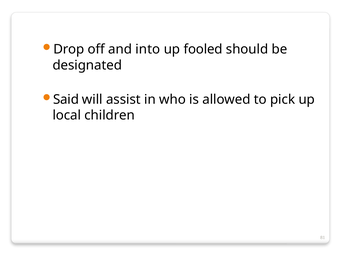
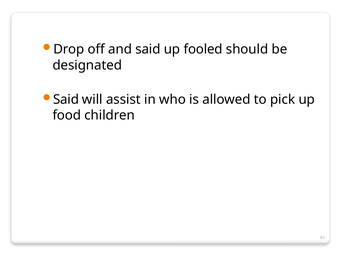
and into: into -> said (148, 49)
local: local -> food (67, 115)
